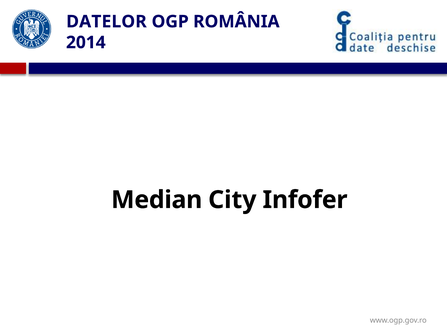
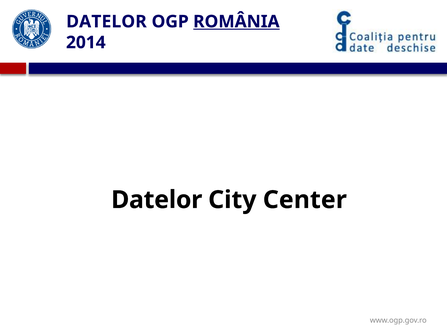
ROMÂNIA underline: none -> present (236, 22)
Median: Median -> Datelor (157, 199)
Infofer: Infofer -> Center (305, 199)
